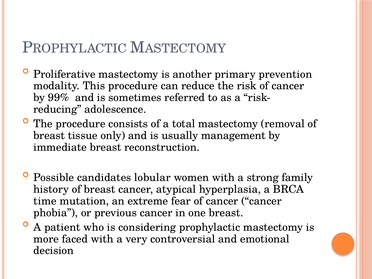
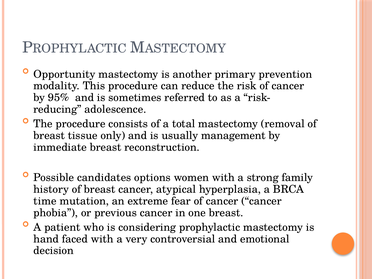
Proliferative: Proliferative -> Opportunity (64, 74)
99%: 99% -> 95% (59, 98)
lobular: lobular -> options (152, 178)
more: more -> hand (46, 239)
